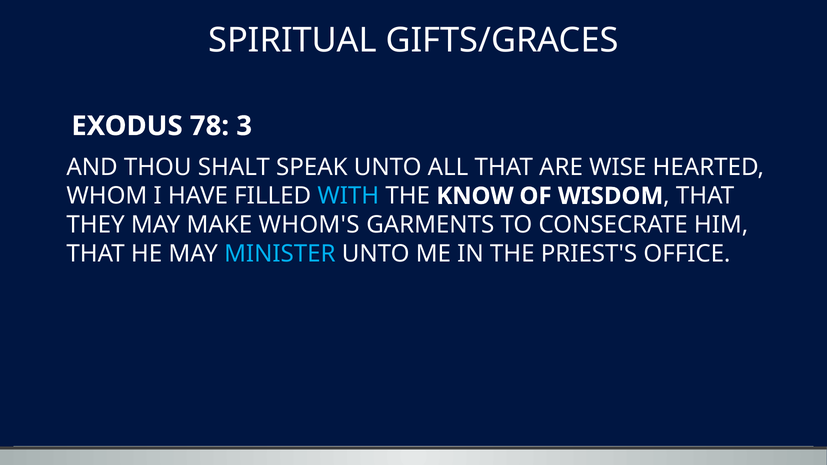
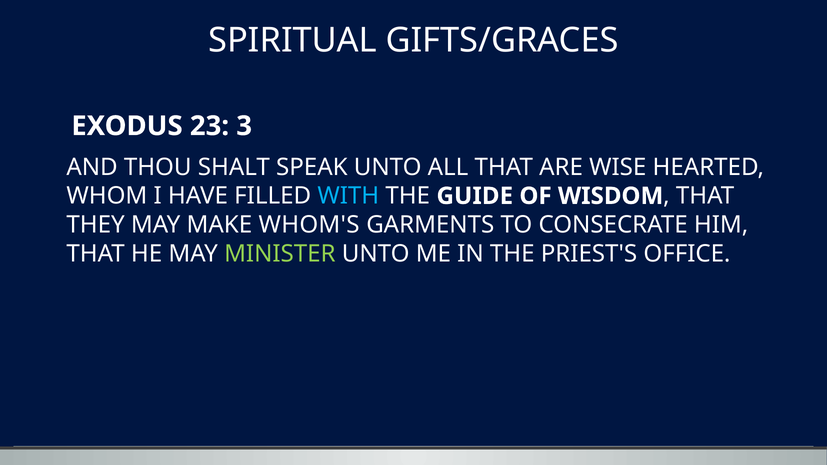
78: 78 -> 23 (209, 126)
KNOW: KNOW -> GUIDE (475, 196)
MINISTER colour: light blue -> light green (280, 254)
